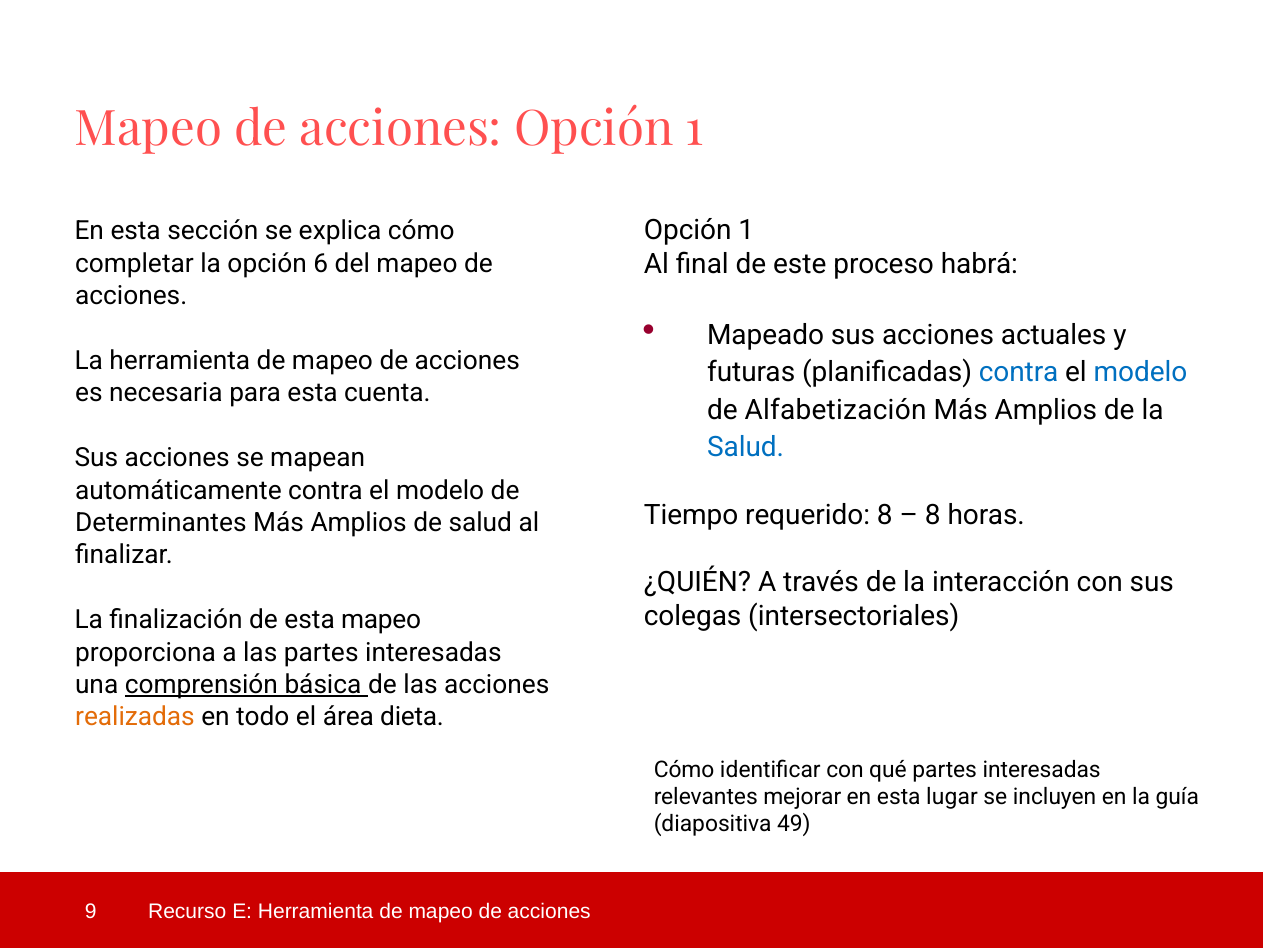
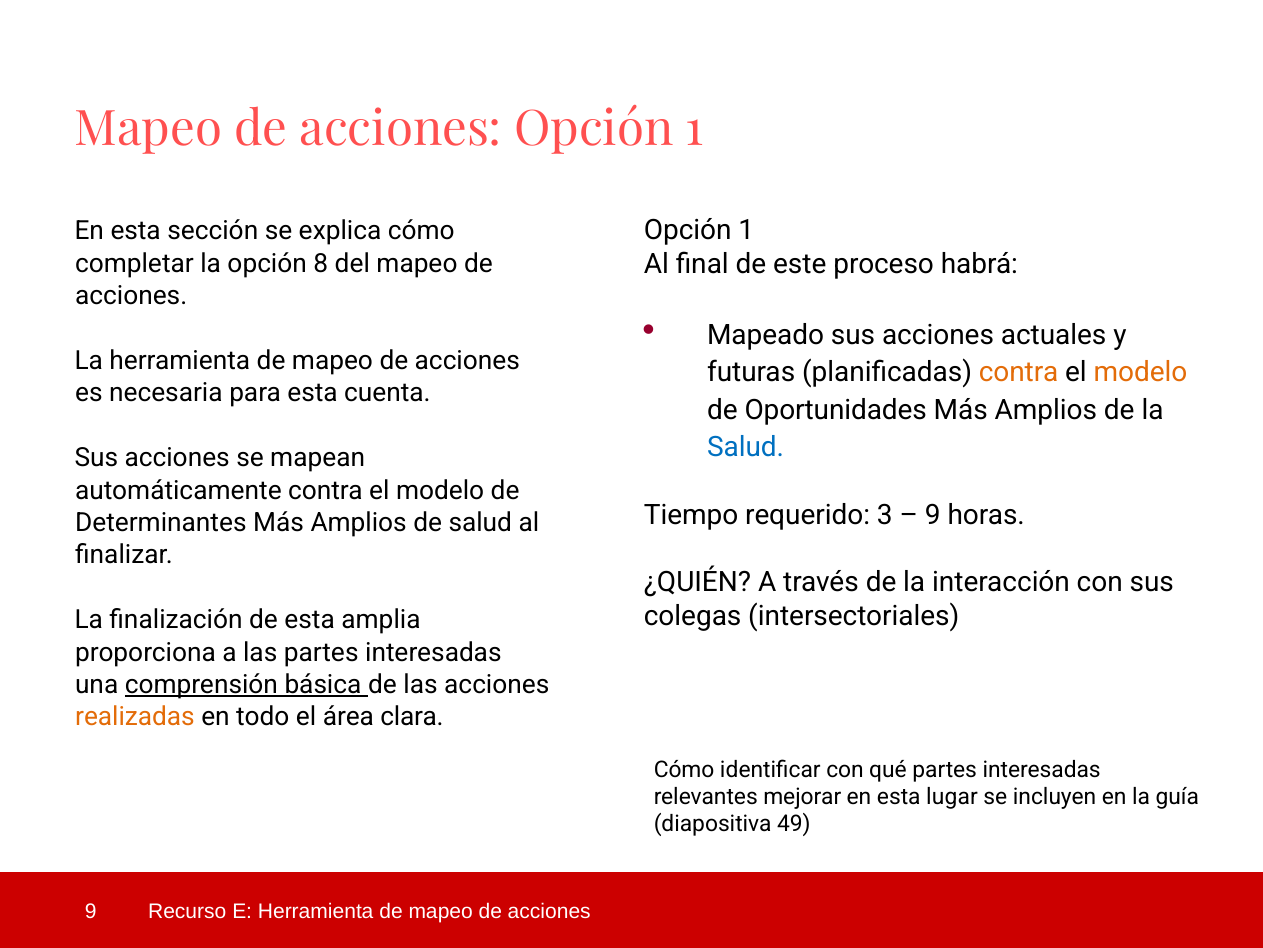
6: 6 -> 8 (321, 263)
contra colour: blue -> orange (1019, 372)
modelo colour: blue -> orange (1141, 372)
Alfabetización: Alfabetización -> Oportunidades (836, 410)
requerido 8: 8 -> 3 (885, 514)
8: 8 -> 9 (933, 514)
esta mapeo: mapeo -> amplia (381, 619)
dieta: dieta -> clara (412, 717)
